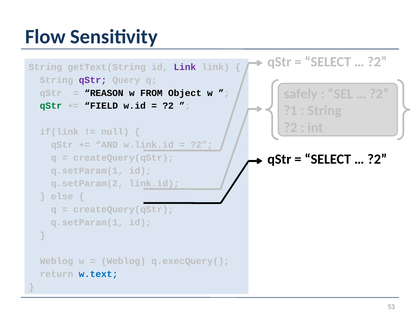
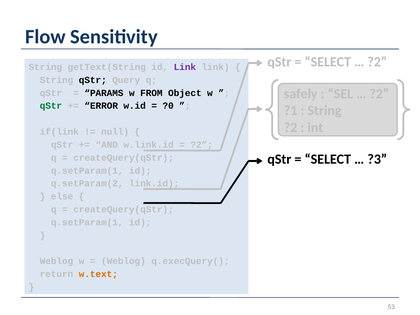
qStr colour: purple -> black (93, 80)
REASON: REASON -> PARAMS (104, 93)
FIELD: FIELD -> ERROR (101, 106)
?2: ?2 -> ?0 (168, 106)
?2: ?2 -> ?3 (377, 159)
w.text colour: blue -> orange (98, 274)
